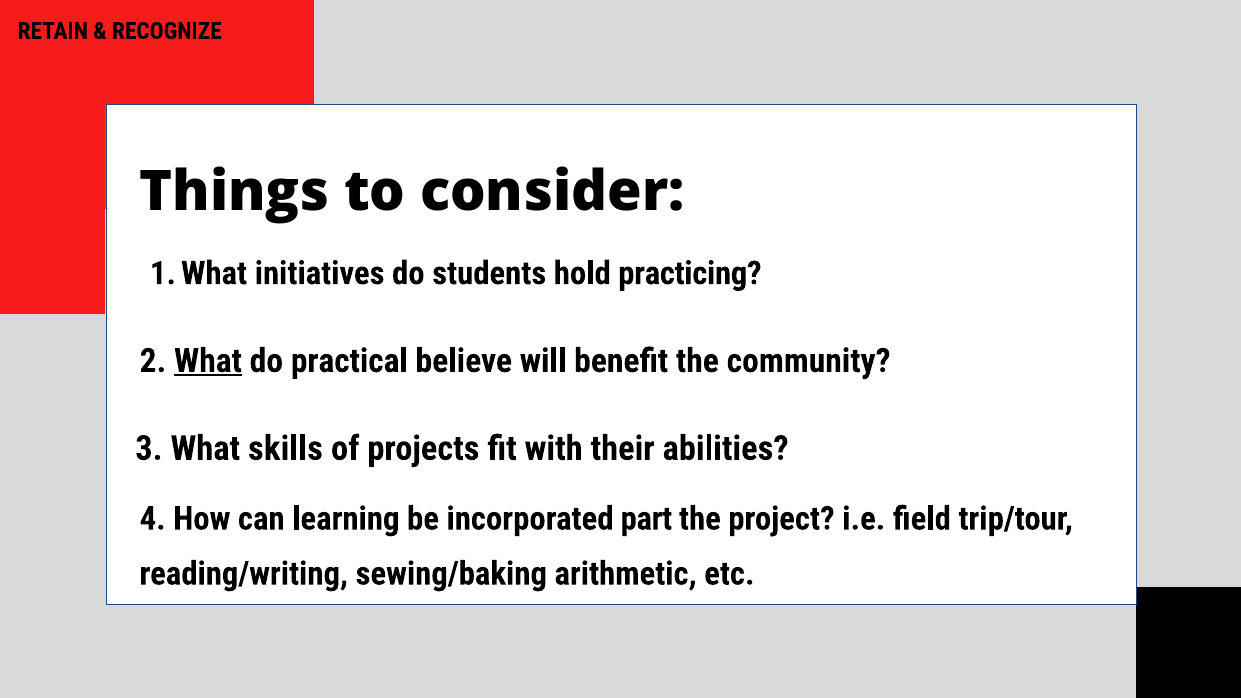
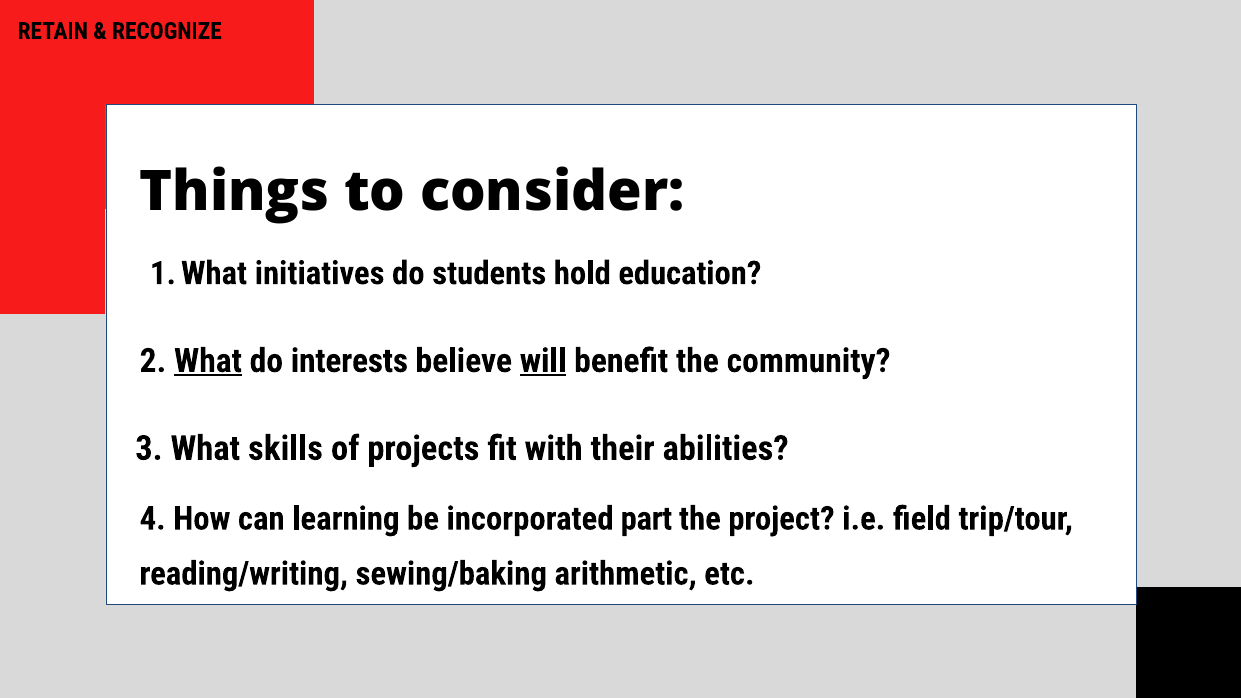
practicing: practicing -> education (690, 273)
practical: practical -> interests (349, 361)
will underline: none -> present (543, 361)
